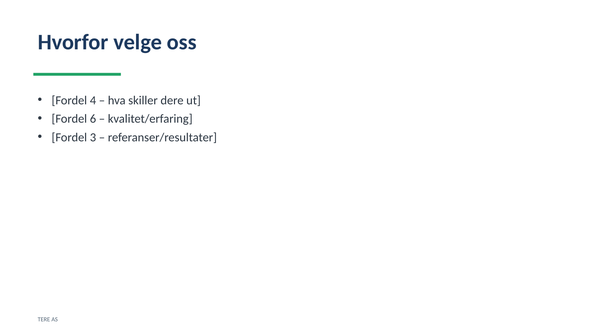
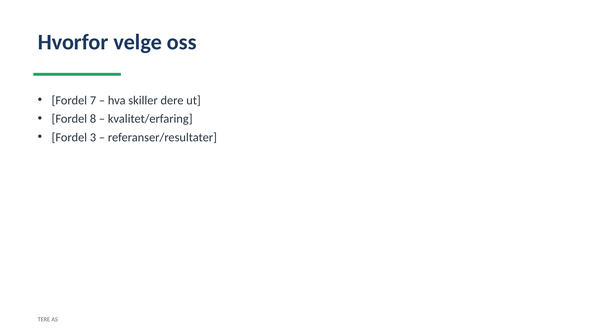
4: 4 -> 7 (93, 100)
6: 6 -> 8 (93, 119)
